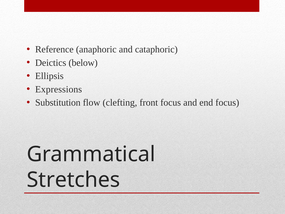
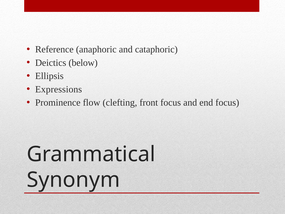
Substitution: Substitution -> Prominence (58, 103)
Stretches: Stretches -> Synonym (73, 180)
